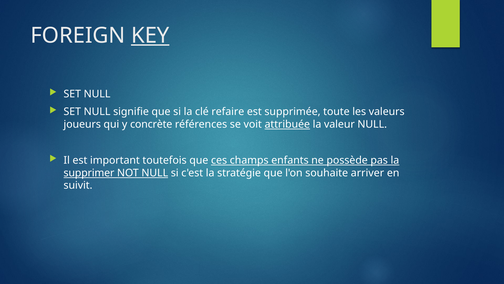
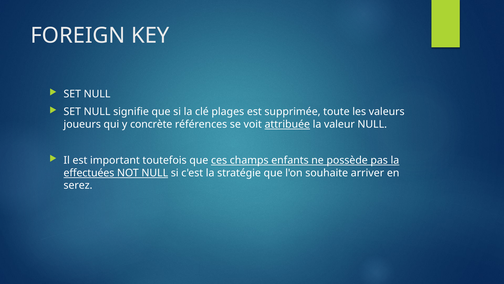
KEY underline: present -> none (150, 35)
refaire: refaire -> plages (228, 112)
supprimer: supprimer -> effectuées (89, 173)
suivit: suivit -> serez (78, 185)
